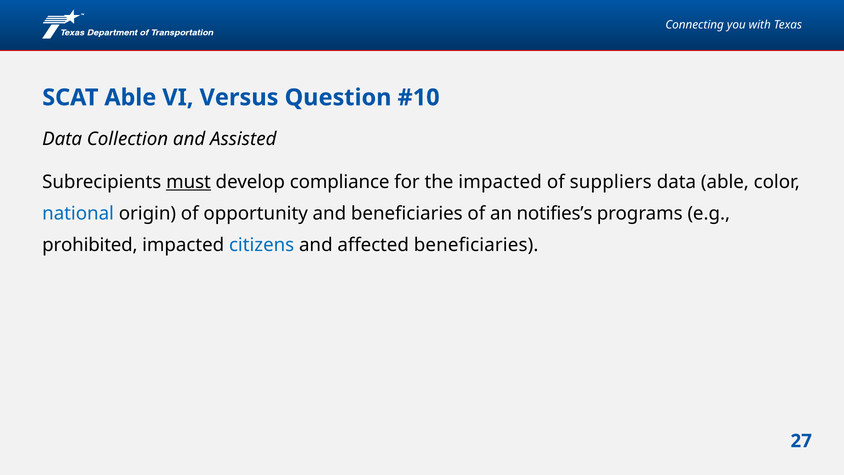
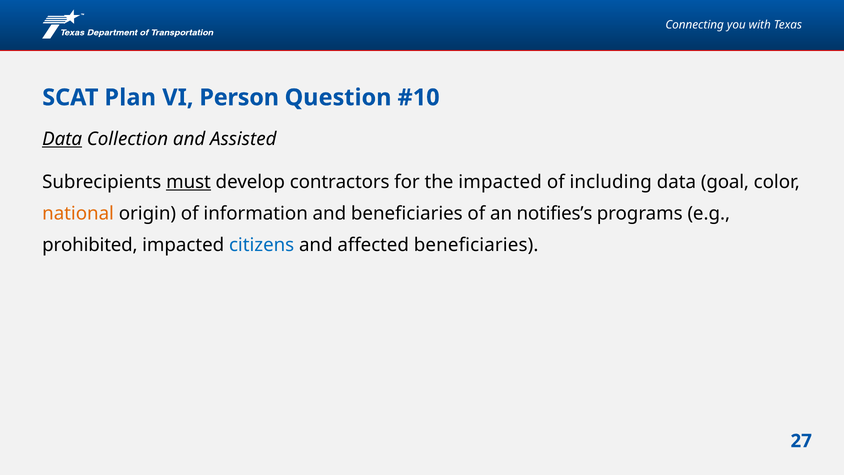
SCAT Able: Able -> Plan (130, 98)
Versus: Versus -> Person (239, 98)
Data underline: none -> present (62, 139)
compliance: compliance -> contractors (340, 182)
suppliers: suppliers -> including (611, 182)
data able: able -> goal (725, 182)
national colour: blue -> orange (78, 214)
opportunity: opportunity -> information (256, 214)
